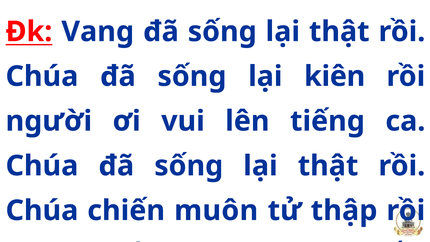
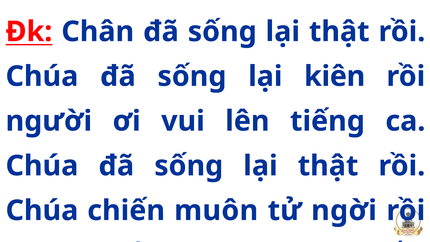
Vang: Vang -> Chân (98, 32)
thập: thập -> ngời (344, 211)
